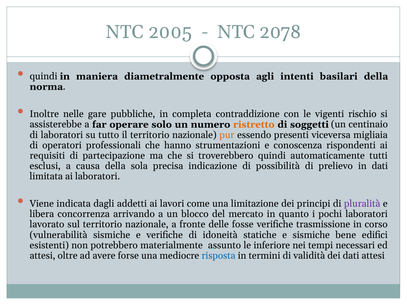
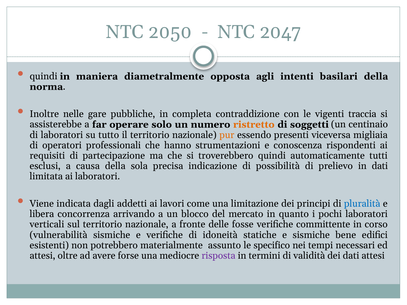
2005: 2005 -> 2050 (170, 32)
2078: 2078 -> 2047 (280, 32)
rischio: rischio -> traccia (362, 114)
pluralità colour: purple -> blue (362, 204)
lavorato: lavorato -> verticali (47, 225)
trasmissione: trasmissione -> committente (323, 225)
inferiore: inferiore -> specifico (272, 245)
risposta colour: blue -> purple (218, 256)
